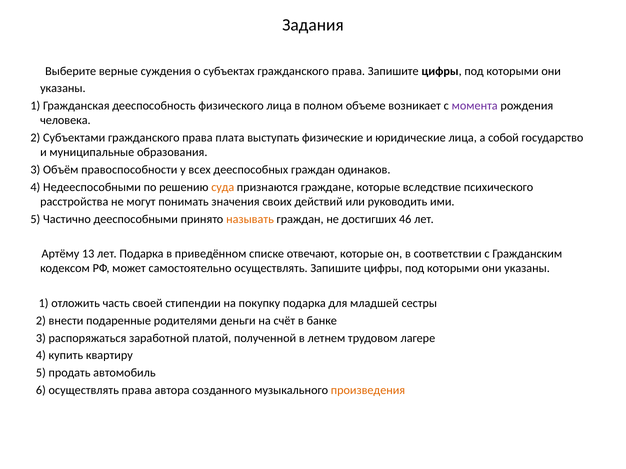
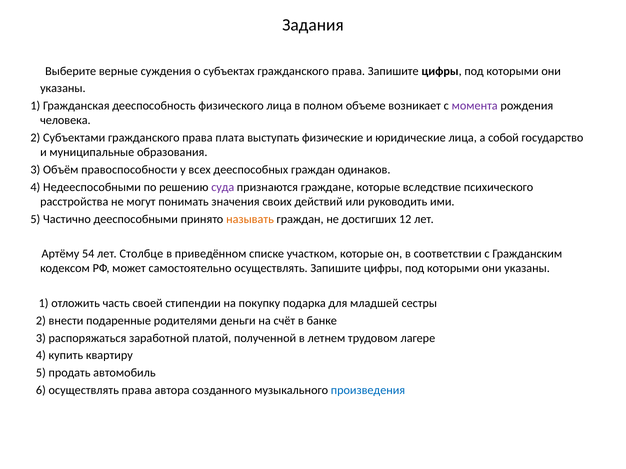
суда colour: orange -> purple (223, 187)
46: 46 -> 12 (405, 219)
13: 13 -> 54 (88, 254)
лет Подарка: Подарка -> Столбце (141, 254)
отвечают: отвечают -> участком (312, 254)
произведения colour: orange -> blue (368, 391)
